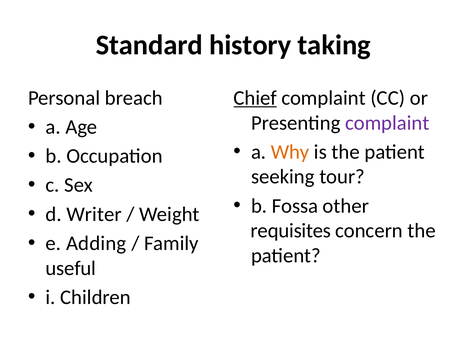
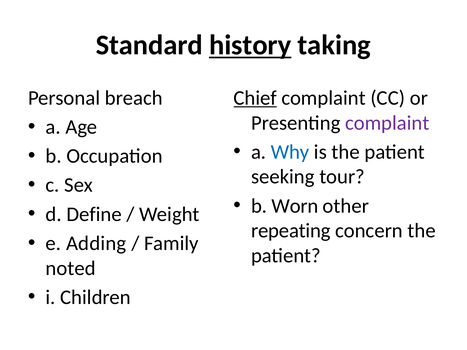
history underline: none -> present (250, 45)
Why colour: orange -> blue (290, 152)
Fossa: Fossa -> Worn (295, 206)
Writer: Writer -> Define (94, 214)
requisites: requisites -> repeating (291, 231)
useful: useful -> noted (71, 268)
